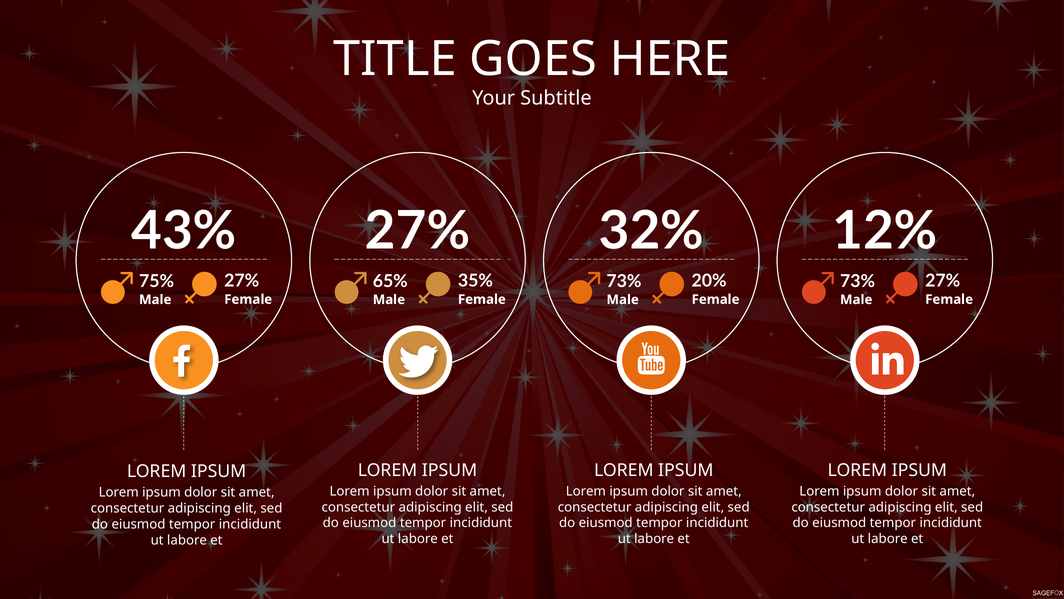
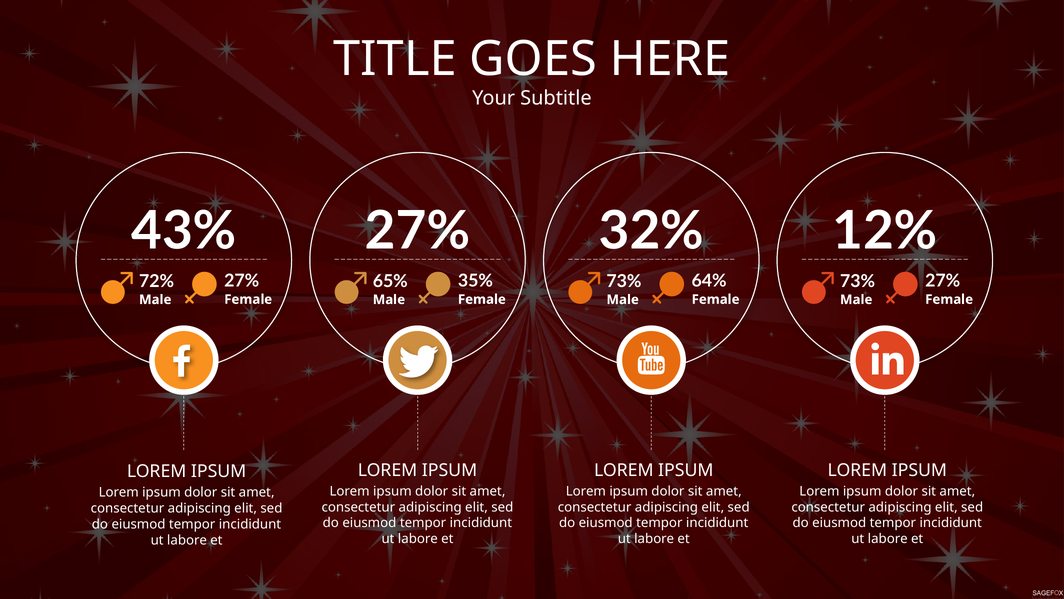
20%: 20% -> 64% (709, 281)
75%: 75% -> 72% (157, 281)
